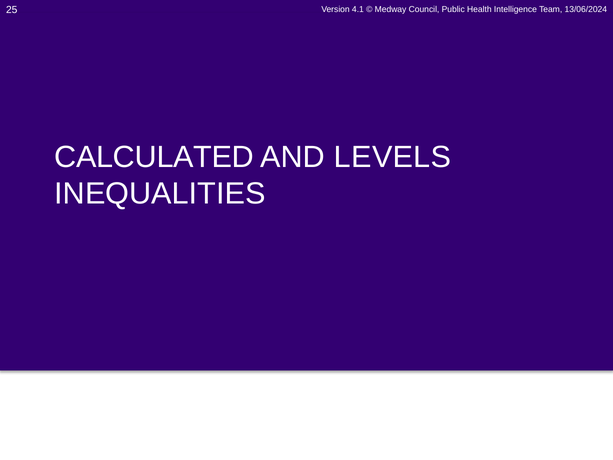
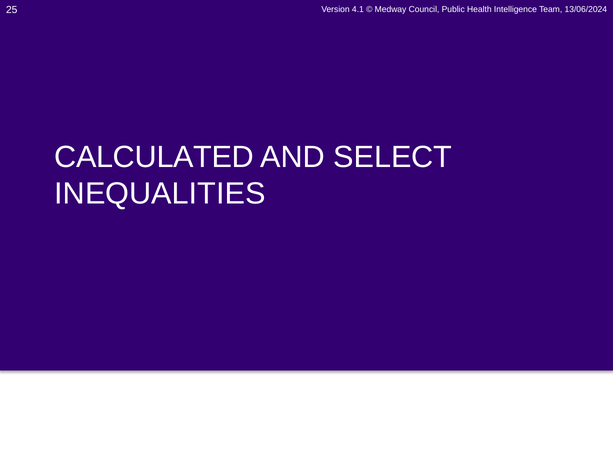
LEVELS: LEVELS -> SELECT (393, 157)
